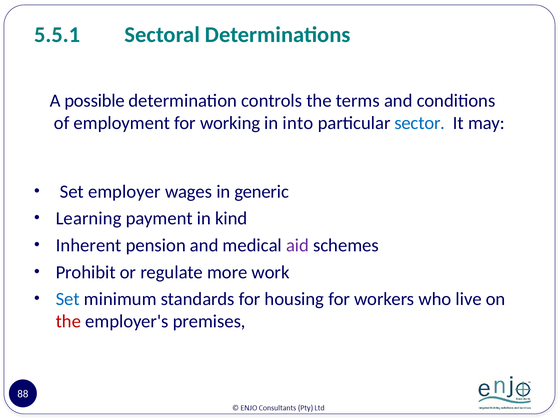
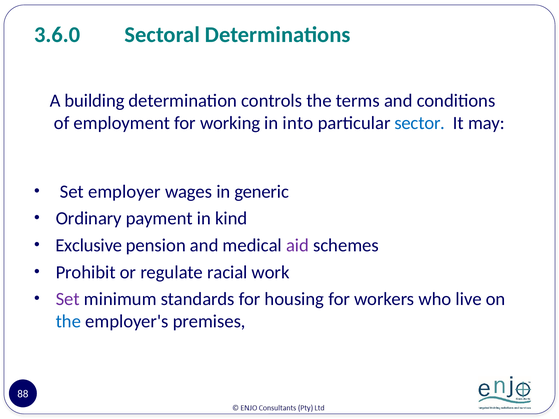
5.5.1: 5.5.1 -> 3.6.0 (57, 35)
possible: possible -> building (95, 101)
Learning: Learning -> Ordinary (89, 219)
Inherent: Inherent -> Exclusive (89, 246)
more: more -> racial (227, 272)
Set colour: blue -> purple (68, 299)
the colour: red -> blue (68, 322)
